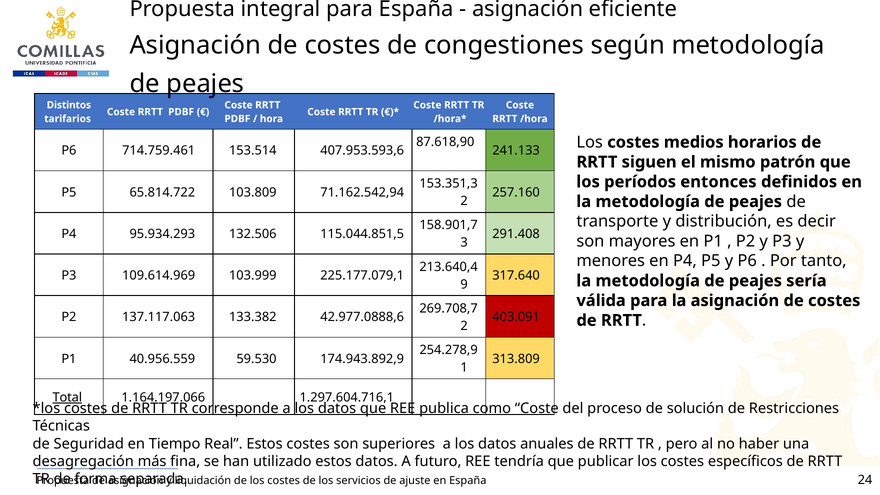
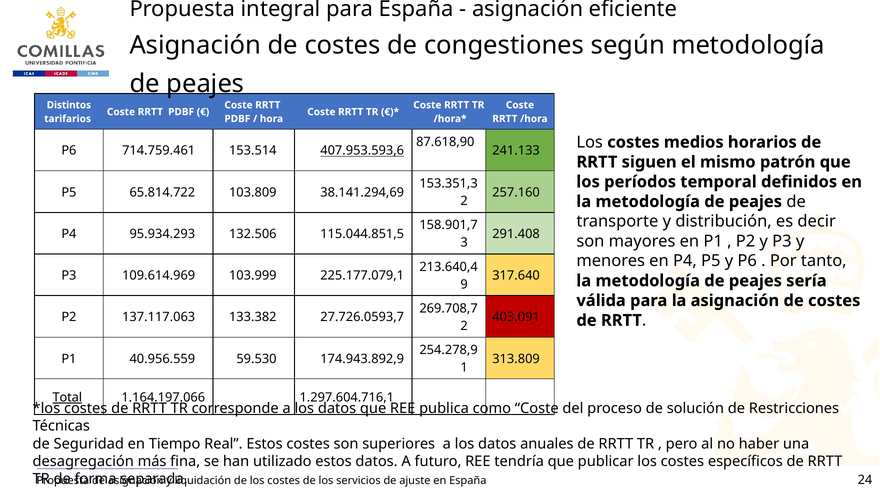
407.953.593,6 underline: none -> present (362, 151)
entonces: entonces -> temporal (718, 182)
71.162.542,94: 71.162.542,94 -> 38.141.294,69 (362, 192)
42.977.0888,6: 42.977.0888,6 -> 27.726.0593,7 (362, 317)
